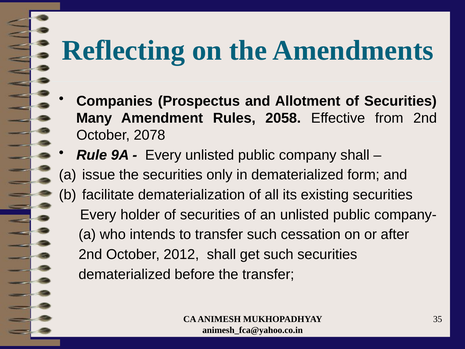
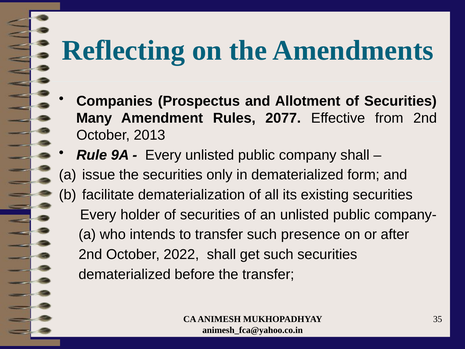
2058: 2058 -> 2077 (283, 118)
2078: 2078 -> 2013 (150, 135)
cessation: cessation -> presence (311, 234)
2012: 2012 -> 2022 (181, 254)
